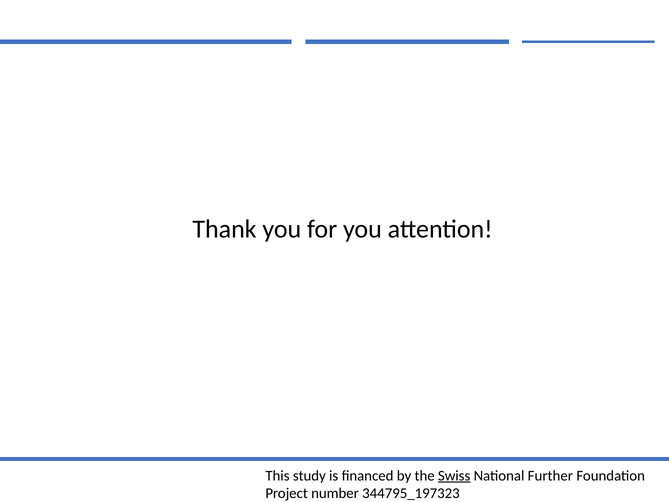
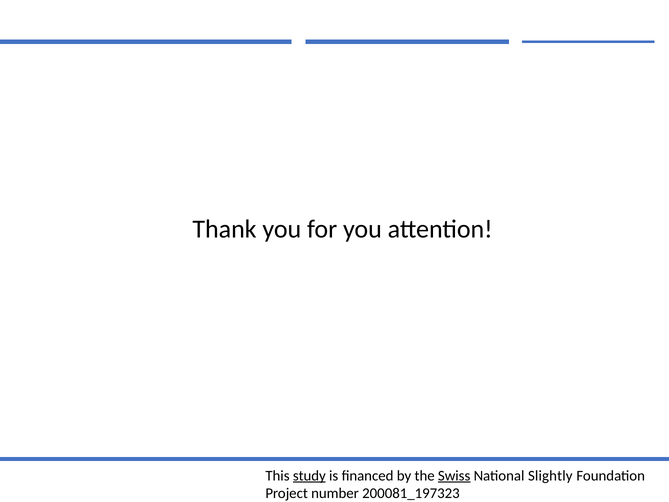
study underline: none -> present (309, 475)
Further: Further -> Slightly (550, 475)
344795_197323: 344795_197323 -> 200081_197323 (411, 493)
